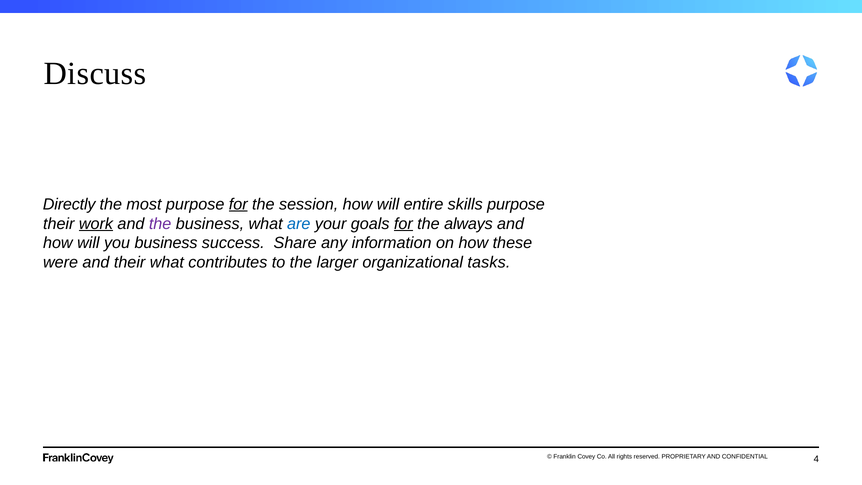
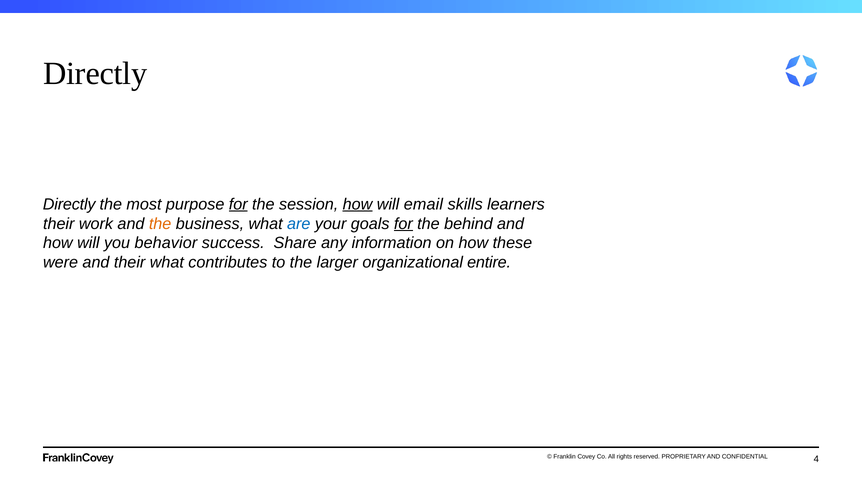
Discuss: Discuss -> Directly (95, 74)
how underline: none -> present (358, 204)
entire: entire -> email (423, 204)
skills purpose: purpose -> learners (516, 204)
work underline: present -> none (96, 224)
the colour: purple -> orange (160, 224)
always: always -> behind (468, 224)
you business: business -> behavior (166, 243)
tasks: tasks -> entire (489, 262)
